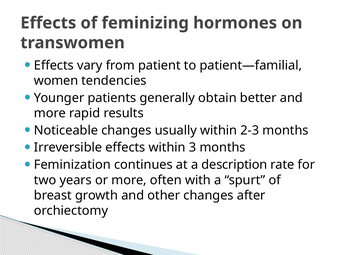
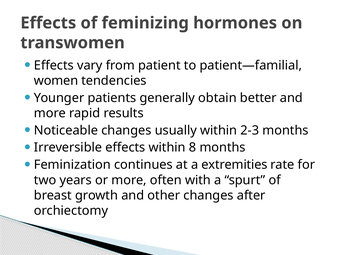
3: 3 -> 8 (193, 148)
description: description -> extremities (234, 165)
